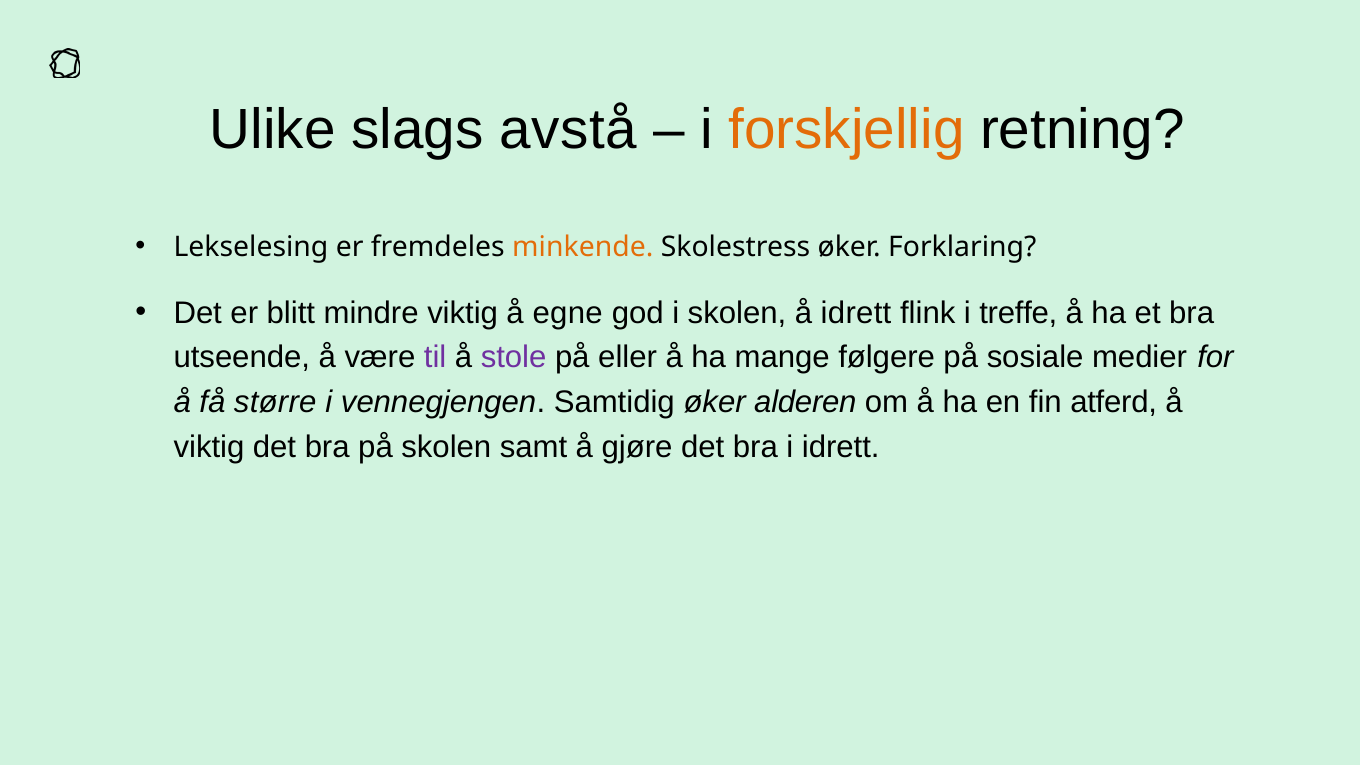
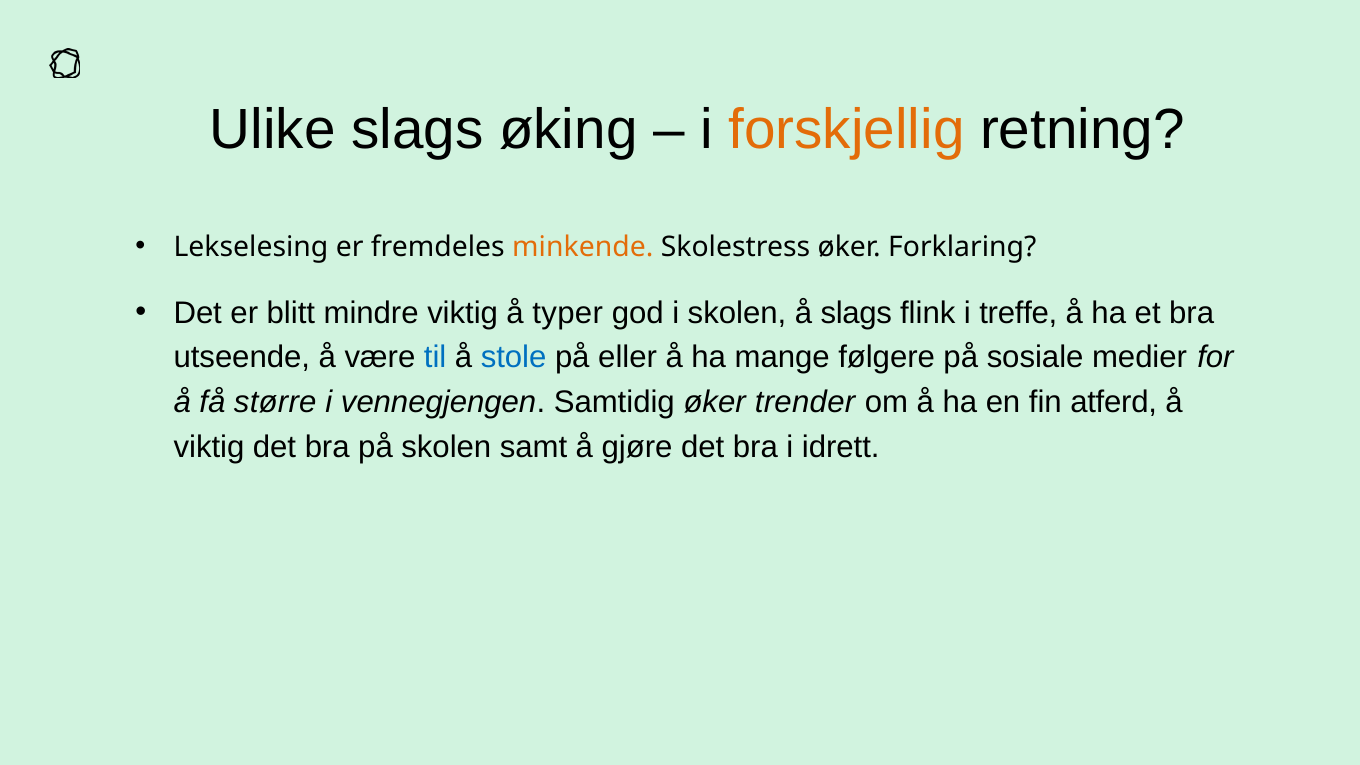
avstå: avstå -> øking (568, 130)
egne: egne -> typer (568, 313)
å idrett: idrett -> slags (856, 313)
til colour: purple -> blue (435, 358)
stole colour: purple -> blue (514, 358)
alderen: alderen -> trender (805, 403)
